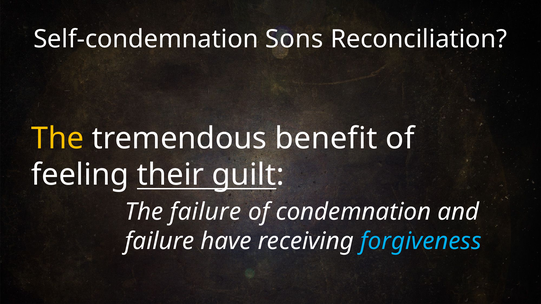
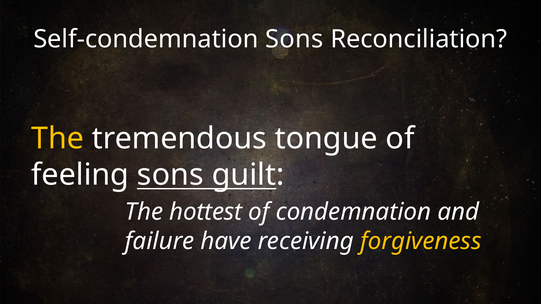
benefit: benefit -> tongue (326, 139)
feeling their: their -> sons (170, 175)
The failure: failure -> hottest (206, 212)
forgiveness colour: light blue -> yellow (421, 241)
